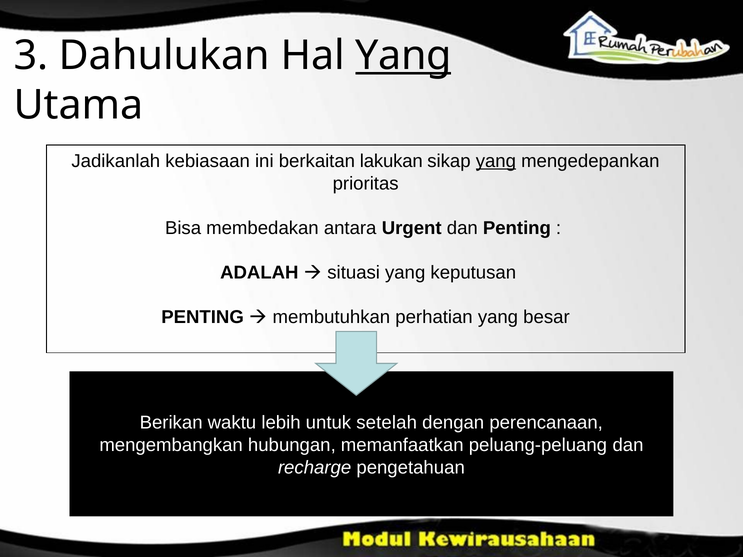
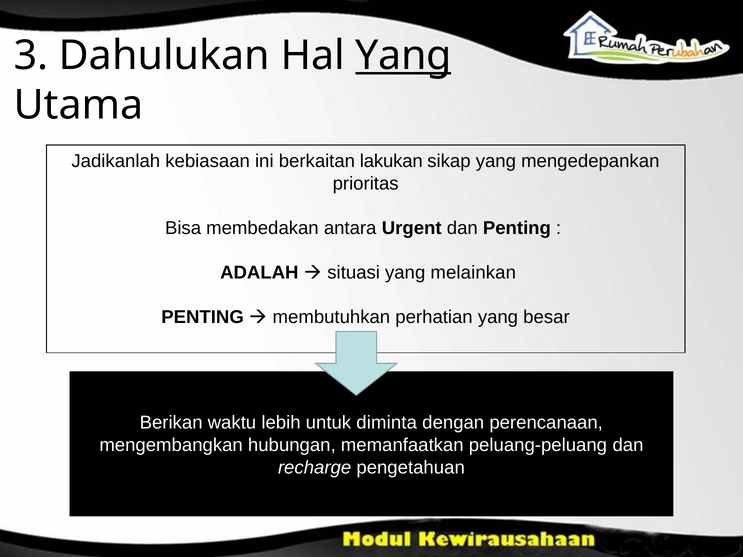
yang underline: present -> none (496, 161)
keputusan: keputusan -> melainkan (473, 273)
setelah: setelah -> diminta (387, 423)
